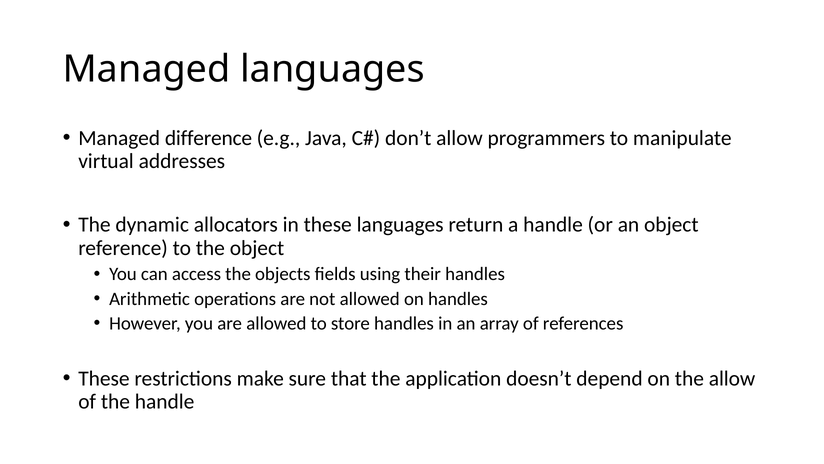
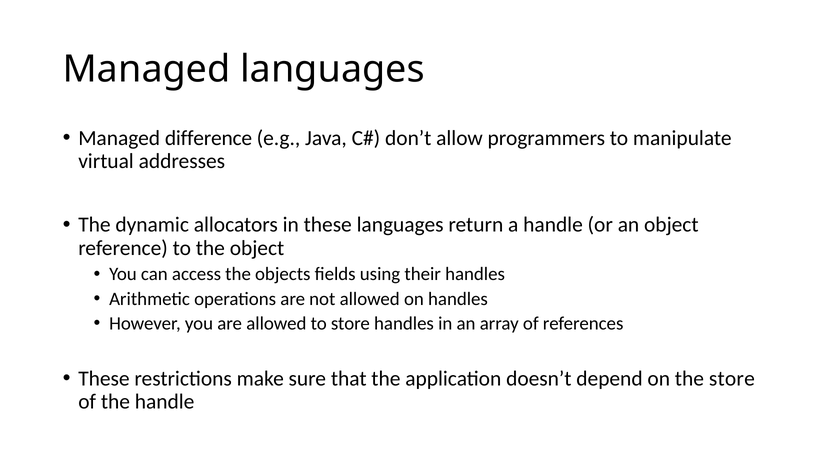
the allow: allow -> store (732, 378)
